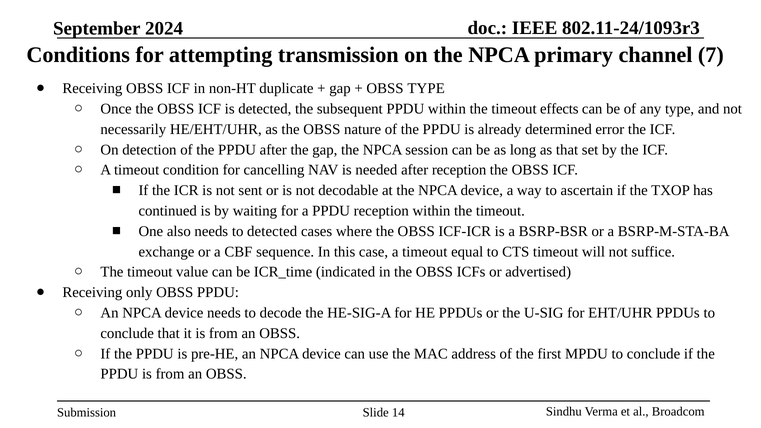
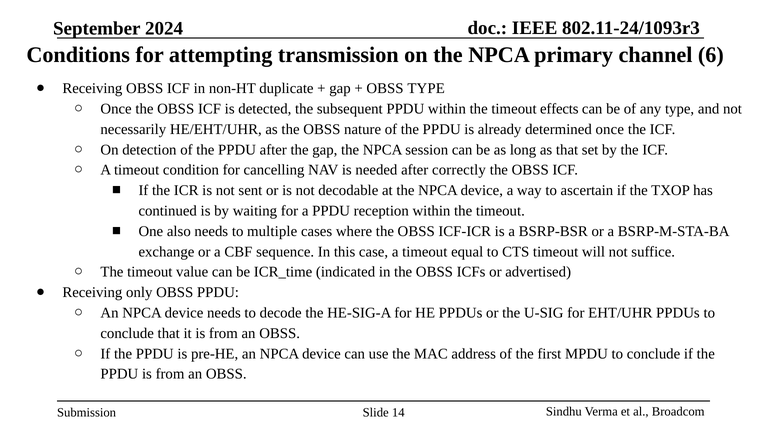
7: 7 -> 6 (711, 55)
determined error: error -> once (610, 129)
after reception: reception -> correctly (459, 170)
to detected: detected -> multiple (272, 231)
